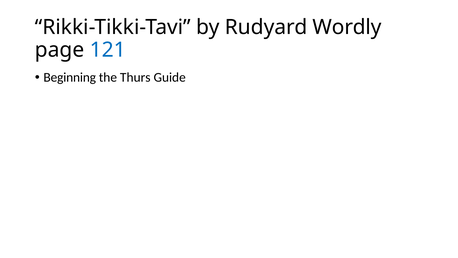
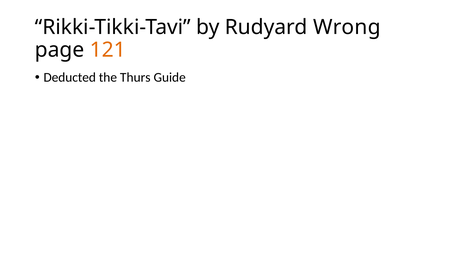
Wordly: Wordly -> Wrong (347, 27)
121 colour: blue -> orange (108, 50)
Beginning: Beginning -> Deducted (70, 77)
